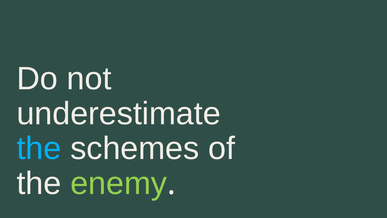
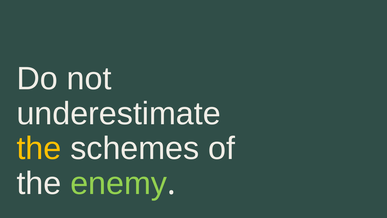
the colour: light blue -> yellow (39, 148)
